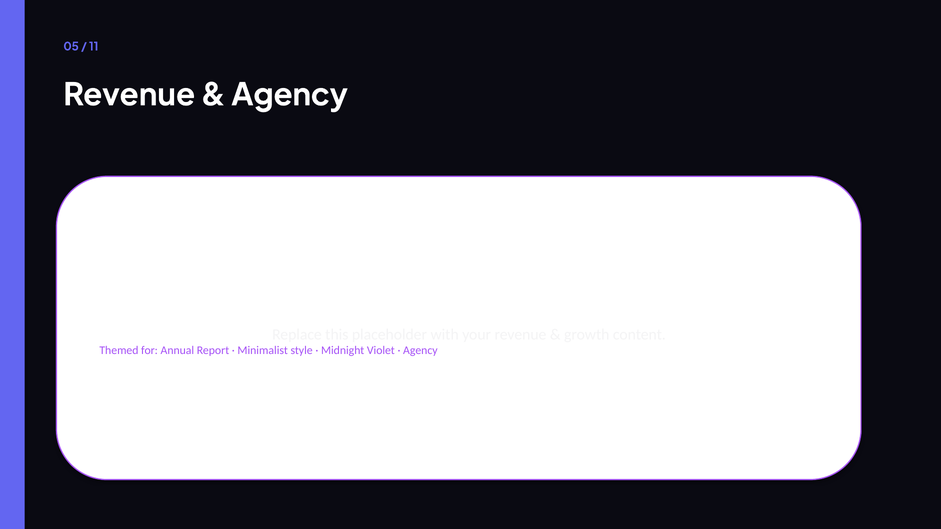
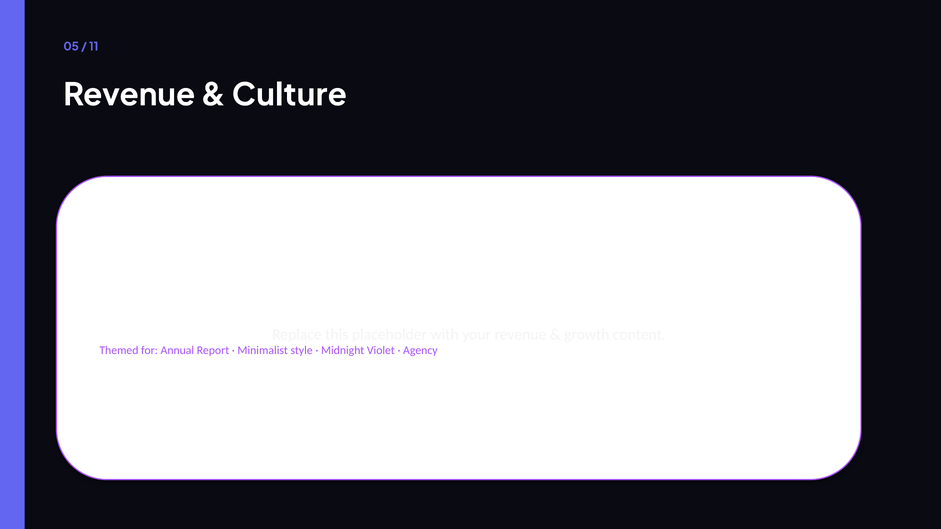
Agency: Agency -> Culture (289, 95)
